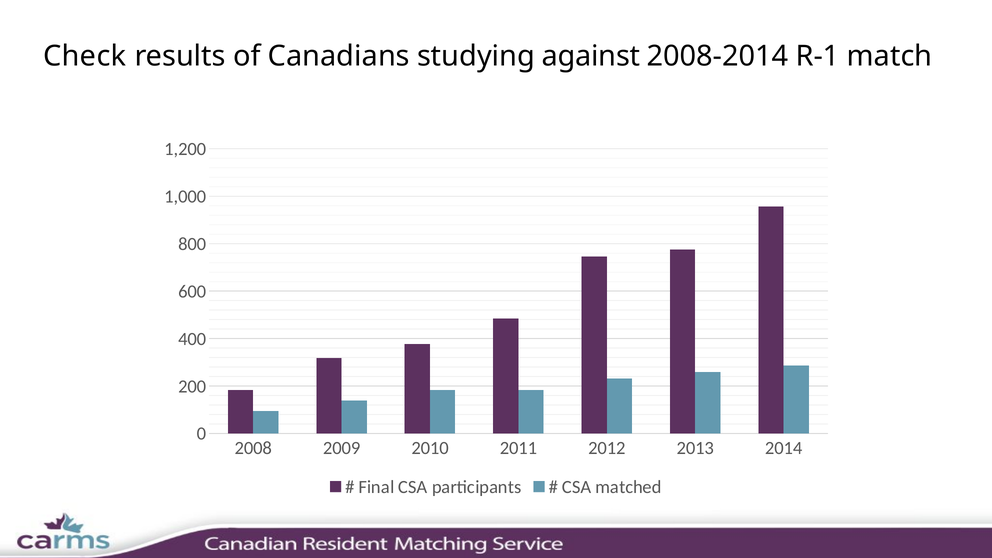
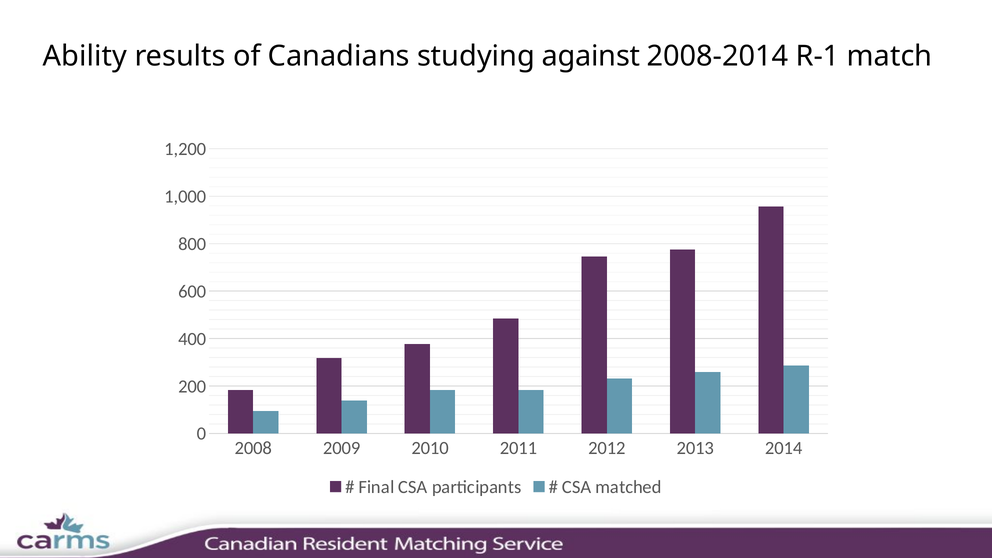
Check: Check -> Ability (85, 56)
